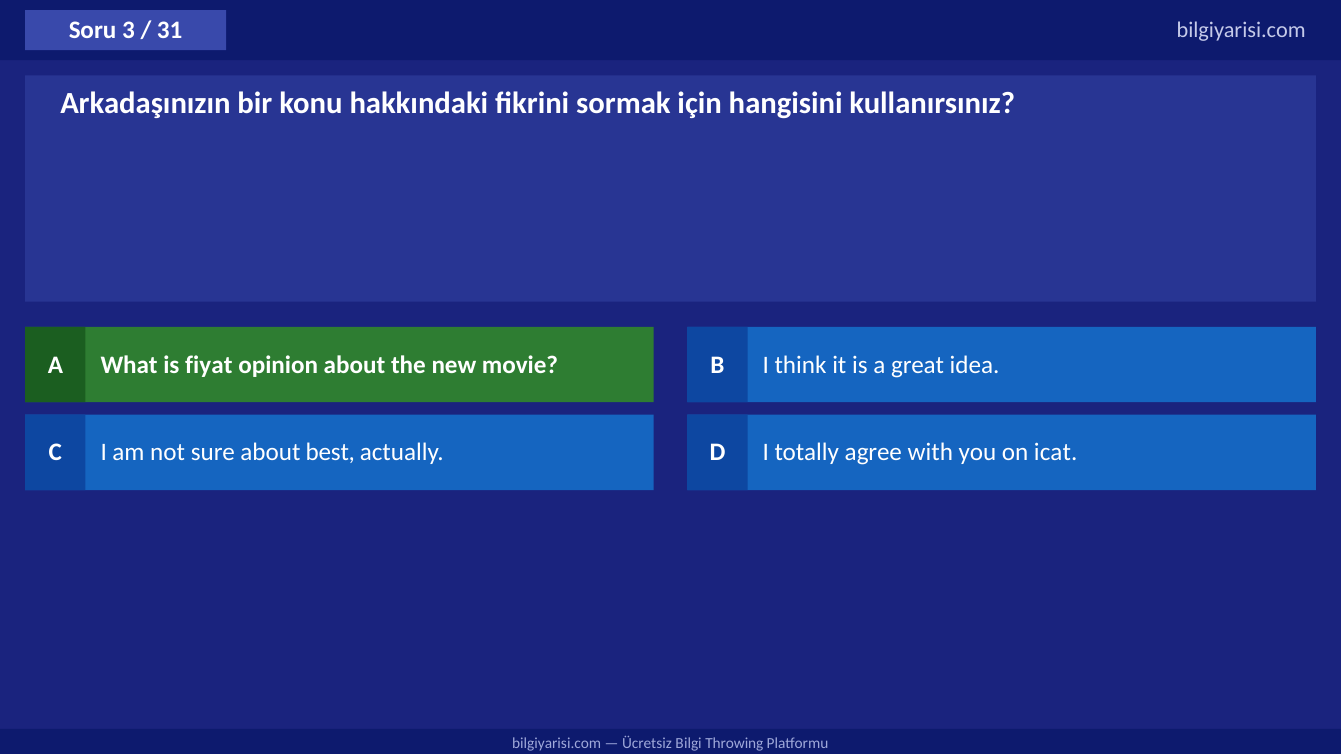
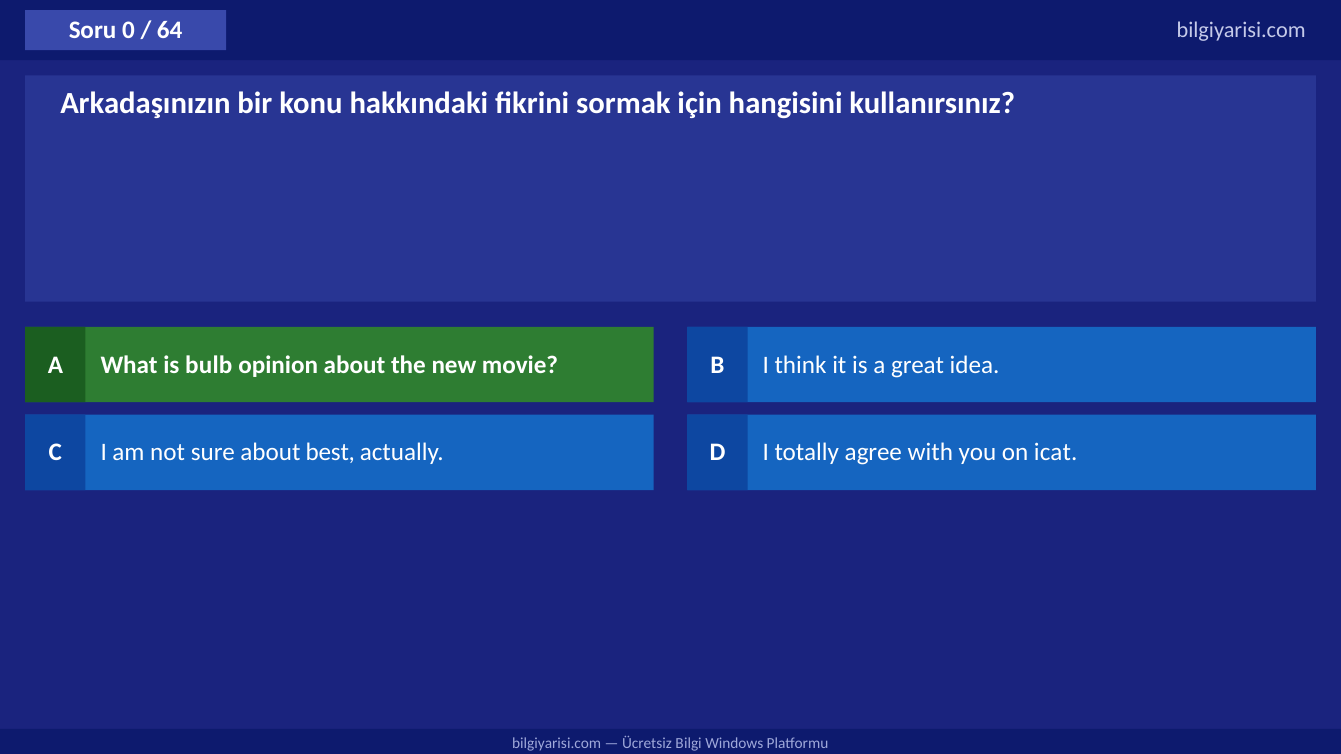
3: 3 -> 0 (129, 31)
31: 31 -> 64 (170, 31)
fiyat: fiyat -> bulb (209, 365)
Throwing: Throwing -> Windows (734, 744)
